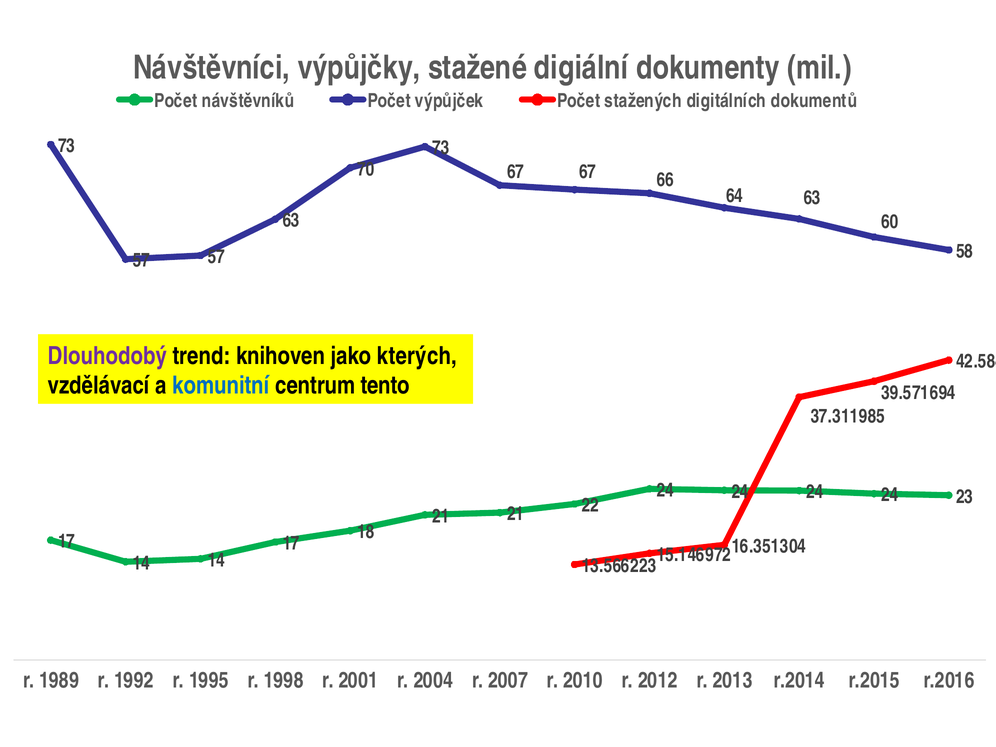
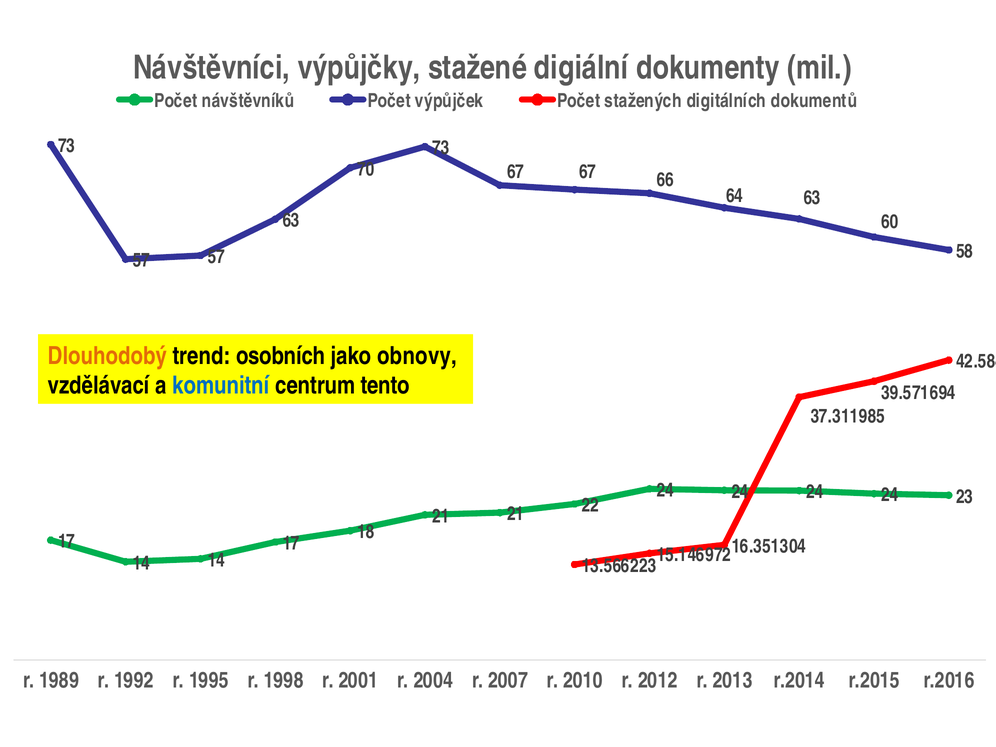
Dlouhodobý colour: purple -> orange (107, 356)
knihoven: knihoven -> osobních (281, 356)
kterých: kterých -> obnovy (417, 356)
